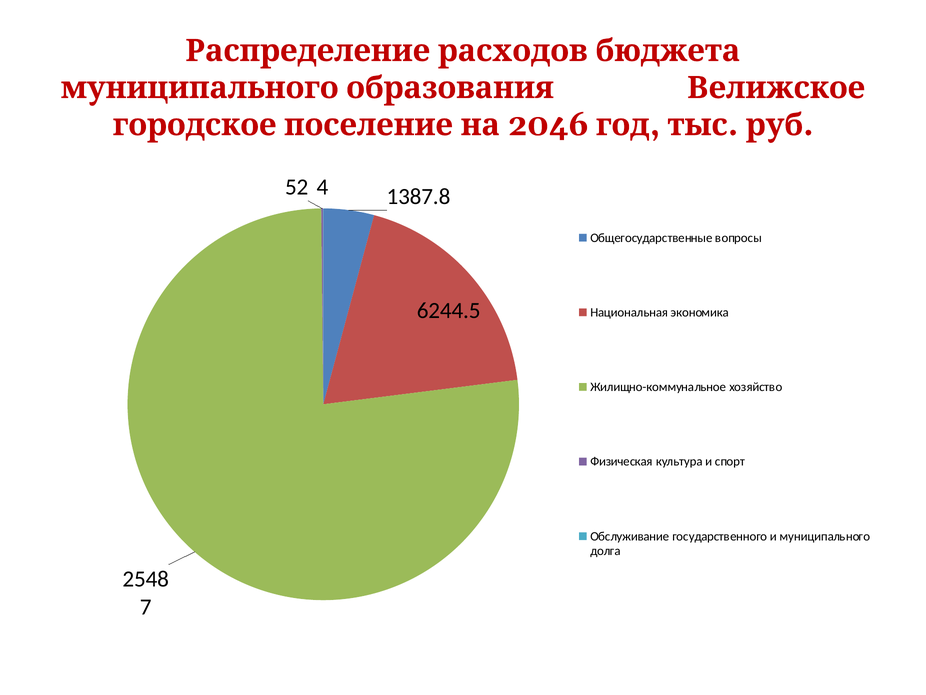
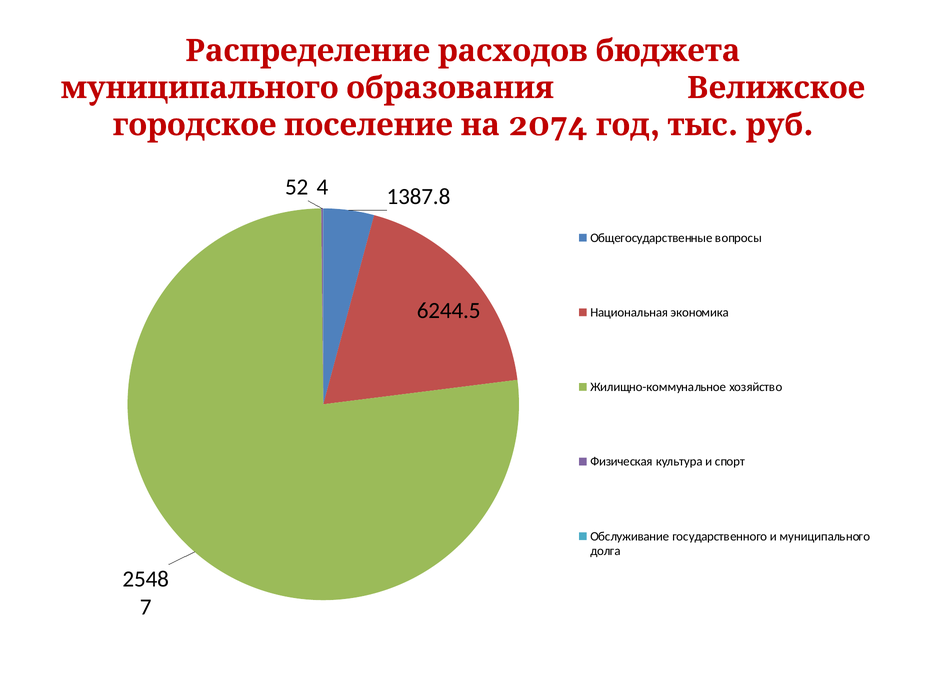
2046: 2046 -> 2074 (548, 125)
